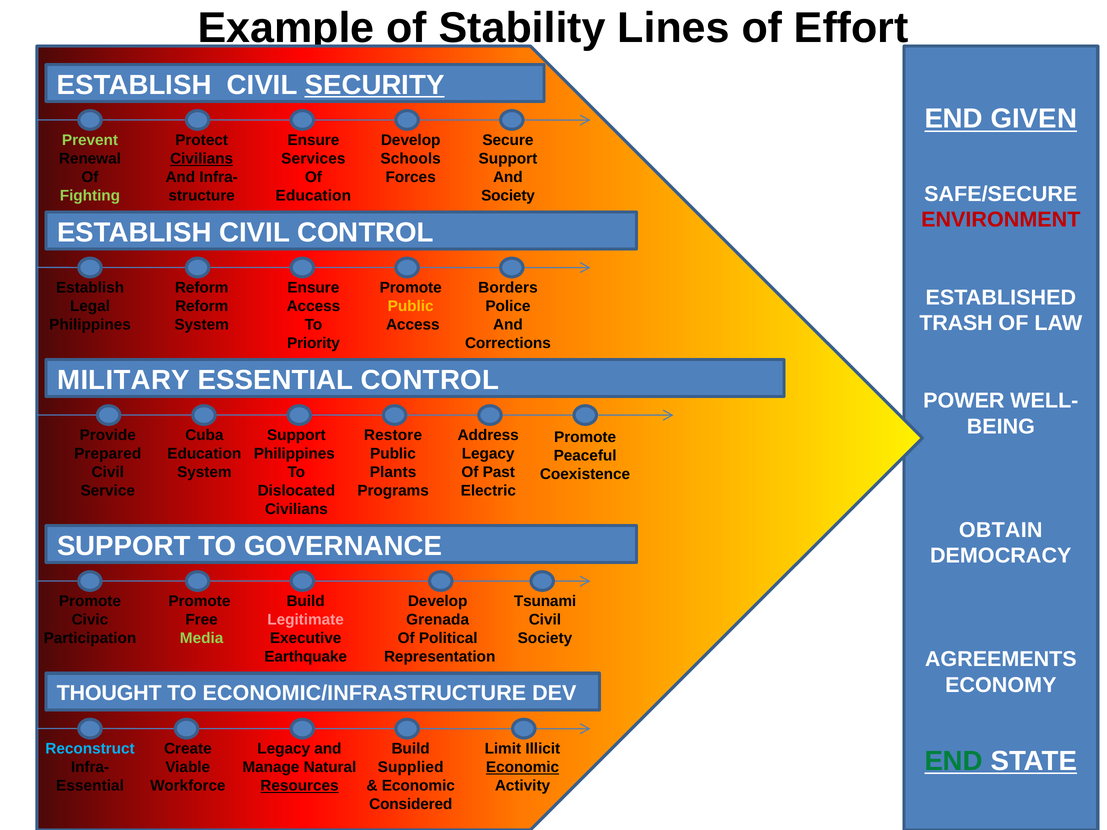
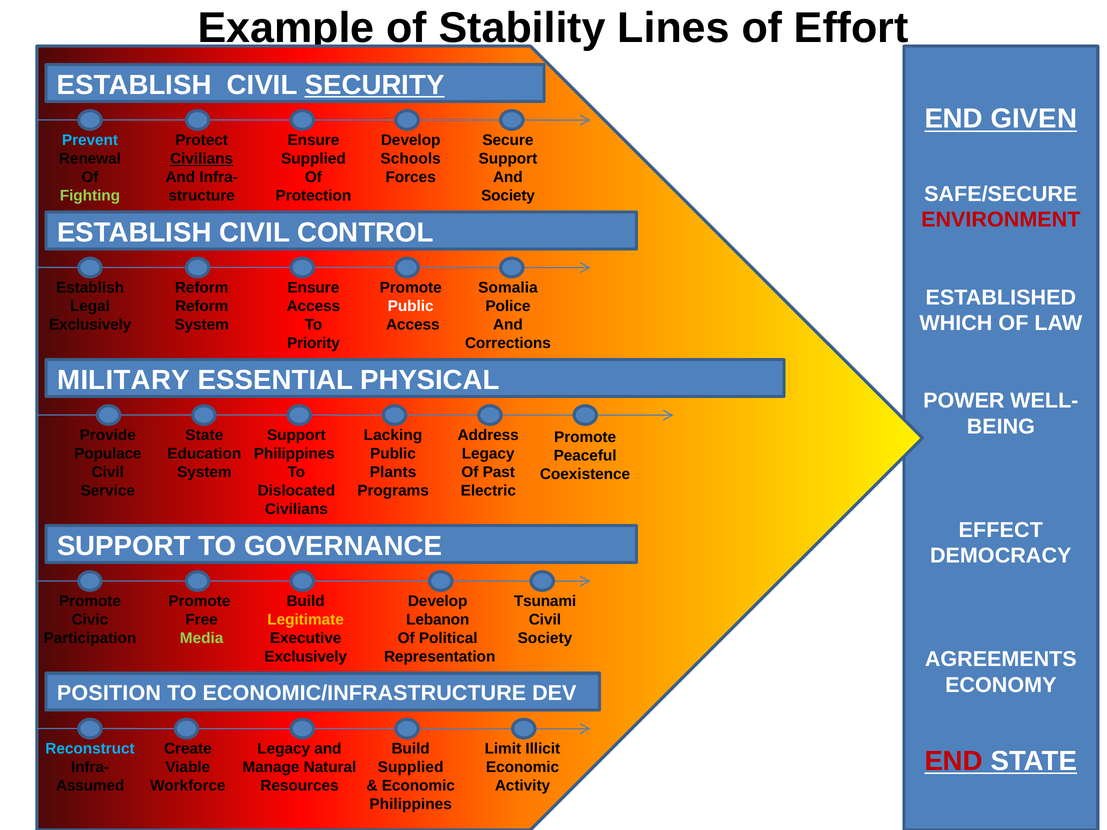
Prevent colour: light green -> light blue (90, 140)
Services: Services -> Supplied (313, 159)
Education: Education -> Protection (313, 196)
Borders: Borders -> Somalia (508, 288)
Public colour: yellow -> white (411, 306)
TRASH: TRASH -> WHICH (956, 323)
Philippines: Philippines -> Exclusively (90, 325)
ESSENTIAL CONTROL: CONTROL -> PHYSICAL (430, 380)
Cuba: Cuba -> State (204, 435)
Restore: Restore -> Lacking (393, 435)
Prepared: Prepared -> Populace (108, 454)
OBTAIN: OBTAIN -> EFFECT (1001, 530)
Legitimate colour: pink -> yellow (306, 620)
Grenada: Grenada -> Lebanon (438, 620)
Earthquake: Earthquake -> Exclusively (306, 657)
THOUGHT: THOUGHT -> POSITION (109, 693)
END colour: green -> red (954, 761)
Economic underline: present -> none (523, 768)
Essential: Essential -> Assumed (90, 786)
Resources underline: present -> none (299, 786)
Considered: Considered -> Philippines (411, 805)
